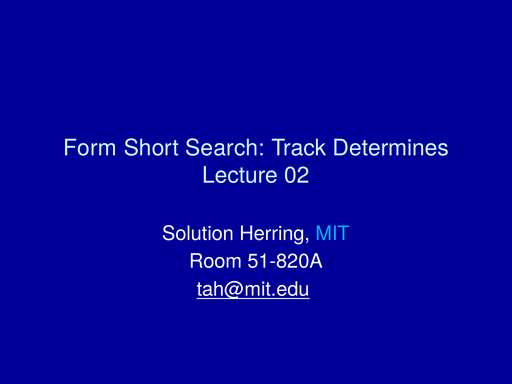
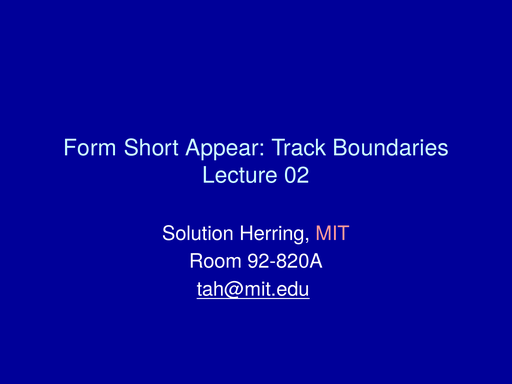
Search: Search -> Appear (225, 148)
Determines: Determines -> Boundaries (391, 148)
MIT colour: light blue -> pink (333, 234)
51-820A: 51-820A -> 92-820A (285, 261)
